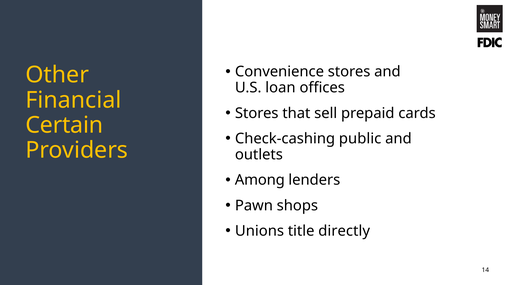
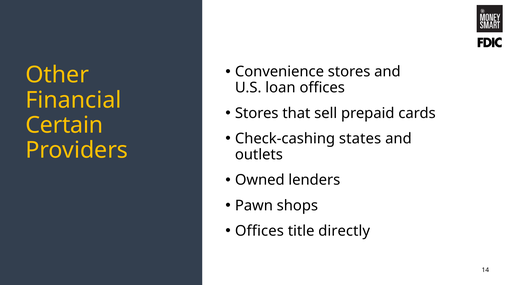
public: public -> states (360, 139)
Among: Among -> Owned (260, 180)
Unions: Unions -> Offices (259, 231)
